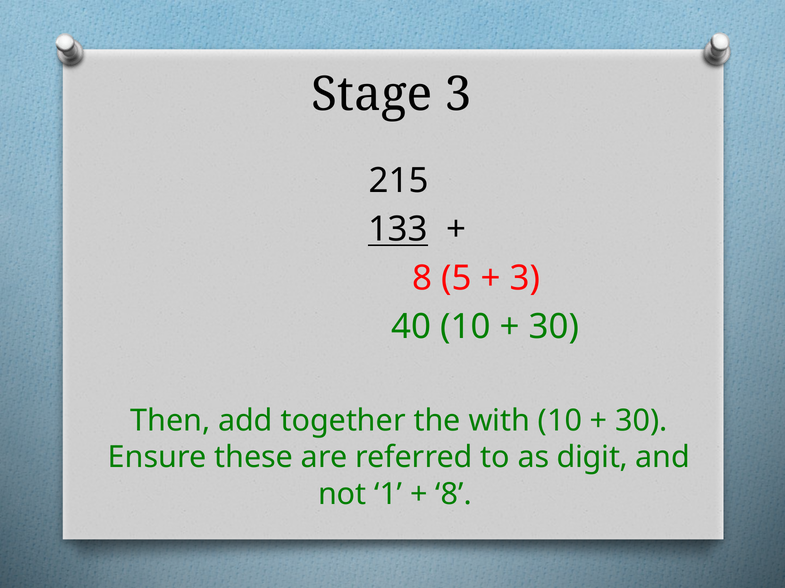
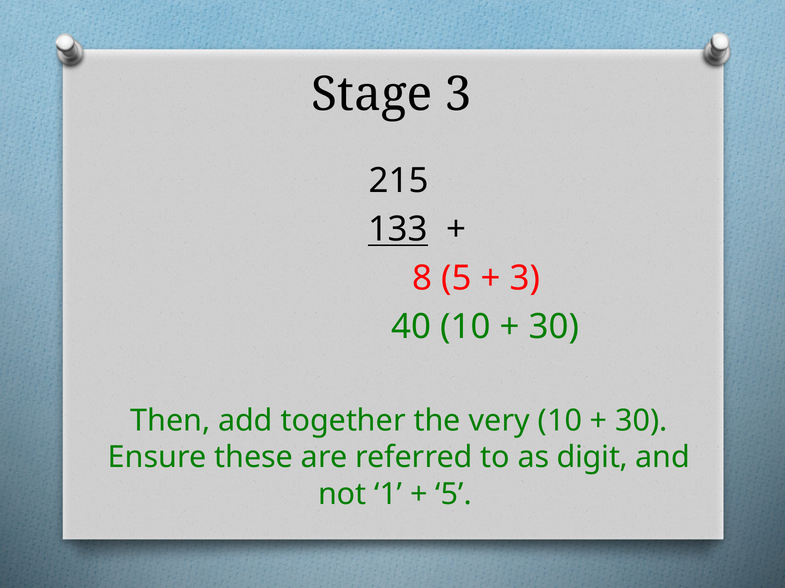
with: with -> very (499, 421)
8: 8 -> 5 (454, 495)
